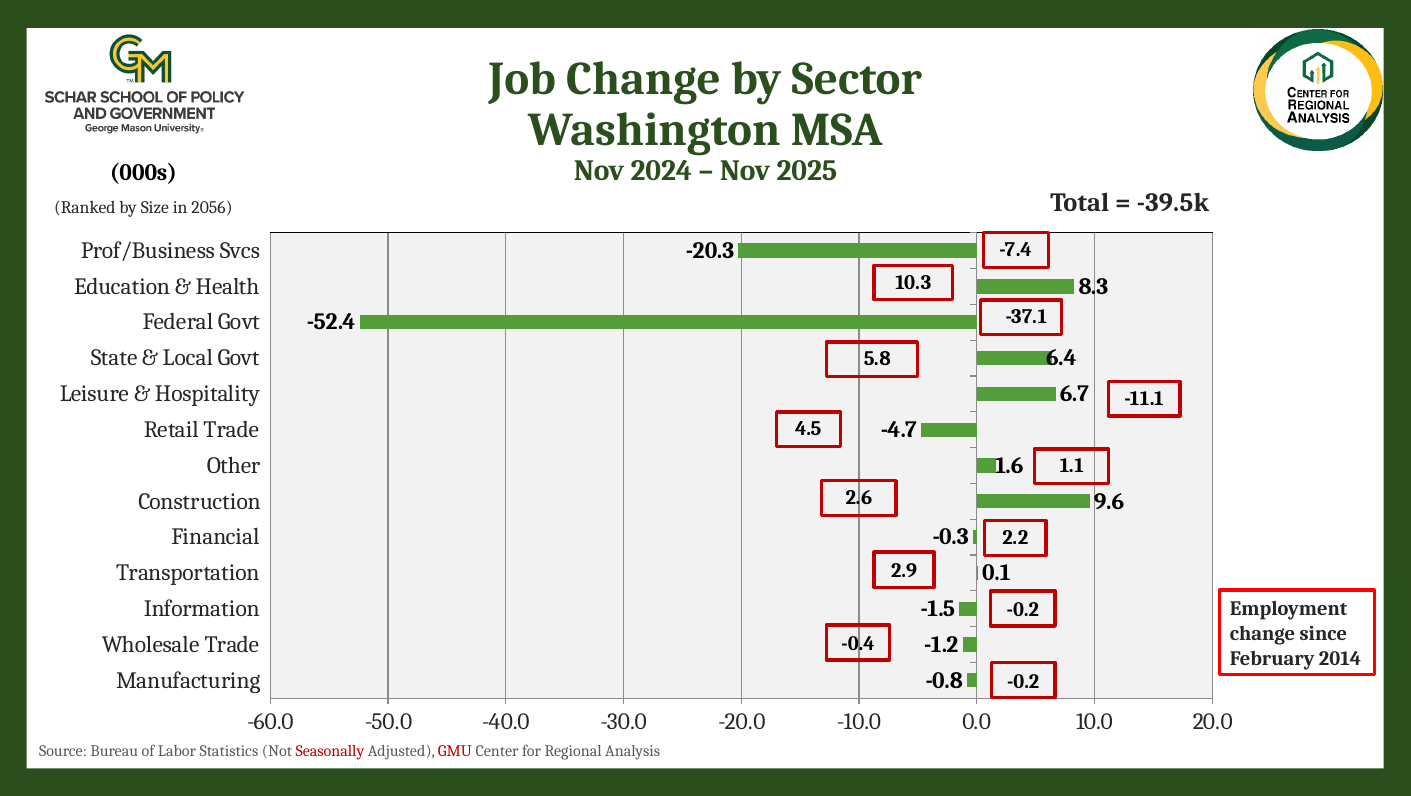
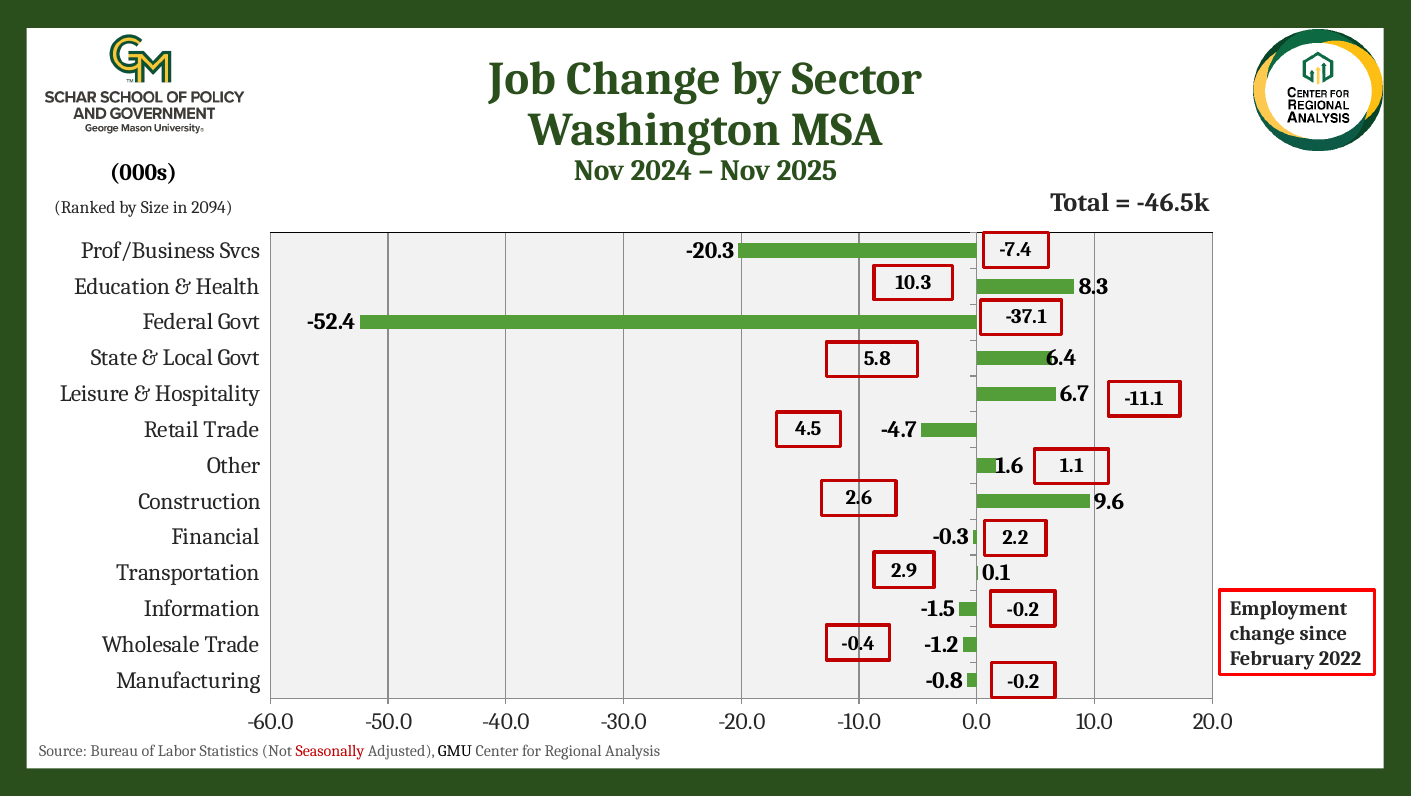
-39.5k: -39.5k -> -46.5k (1173, 203)
2056: 2056 -> 2094 (212, 207)
2014: 2014 -> 2022 (1340, 658)
GMU colour: red -> black (455, 751)
